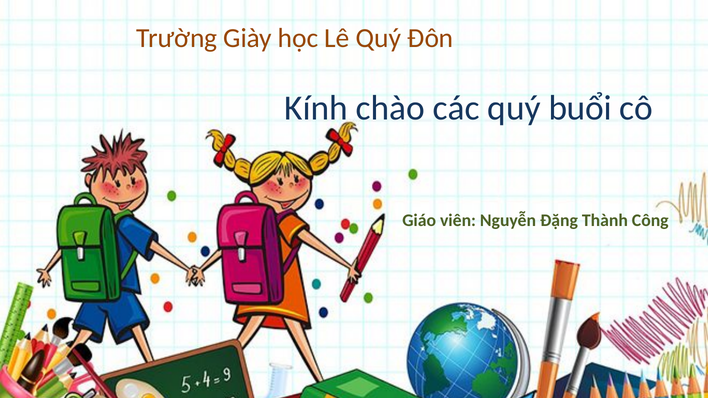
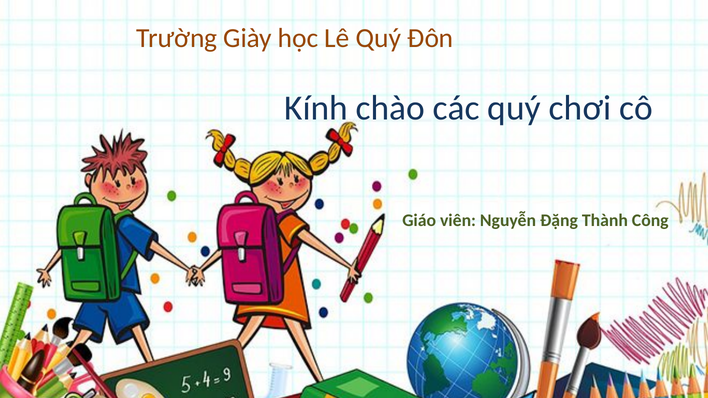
buổi: buổi -> chơi (580, 108)
